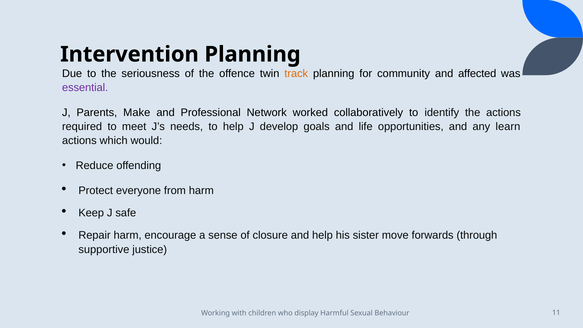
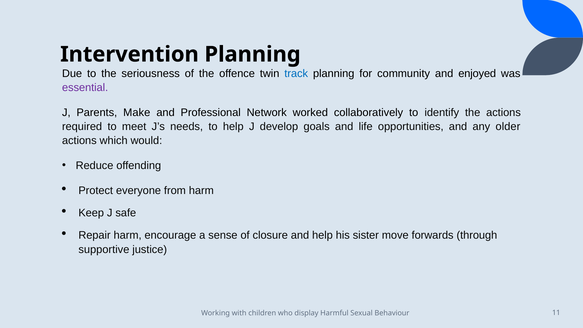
track colour: orange -> blue (296, 74)
affected: affected -> enjoyed (477, 74)
learn: learn -> older (508, 127)
